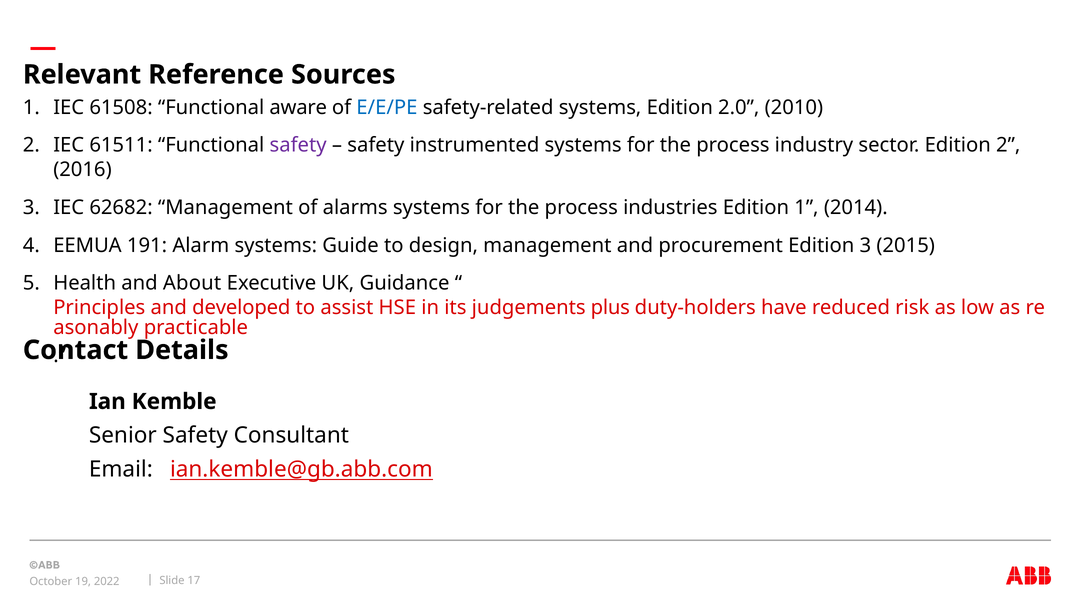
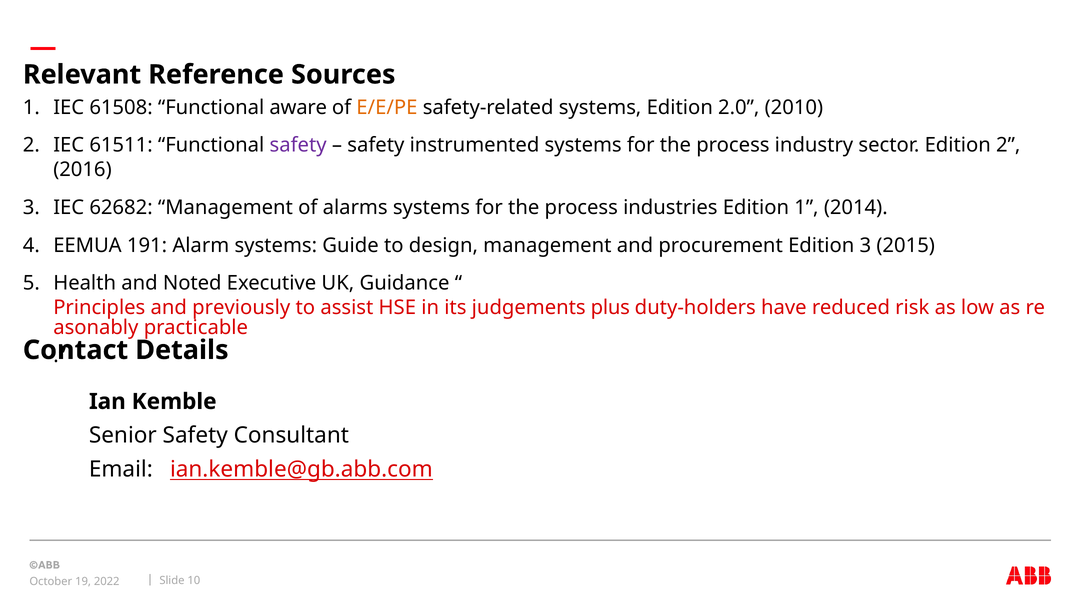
E/E/PE colour: blue -> orange (387, 107)
About: About -> Noted (192, 283)
developed: developed -> previously (241, 308)
17: 17 -> 10 (194, 580)
